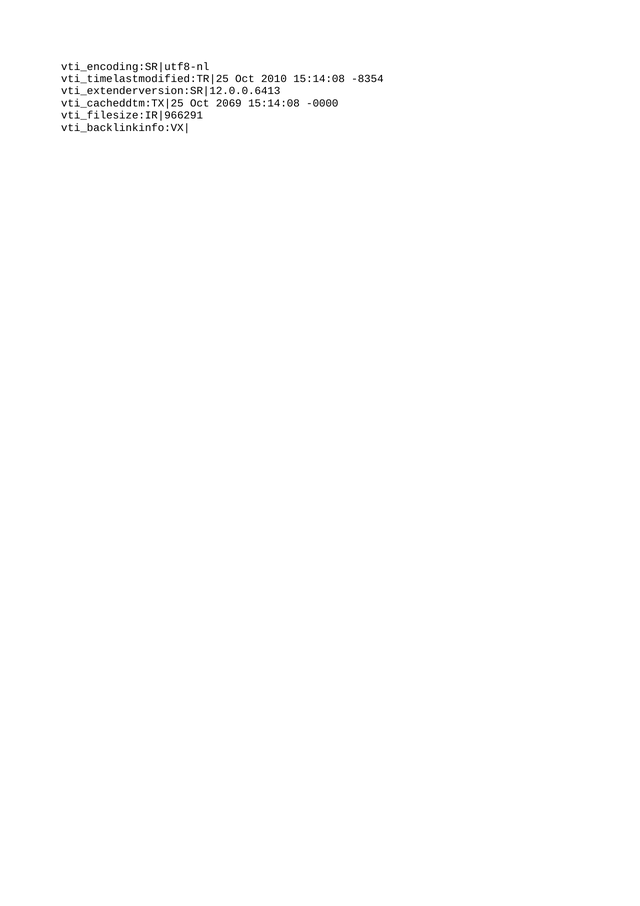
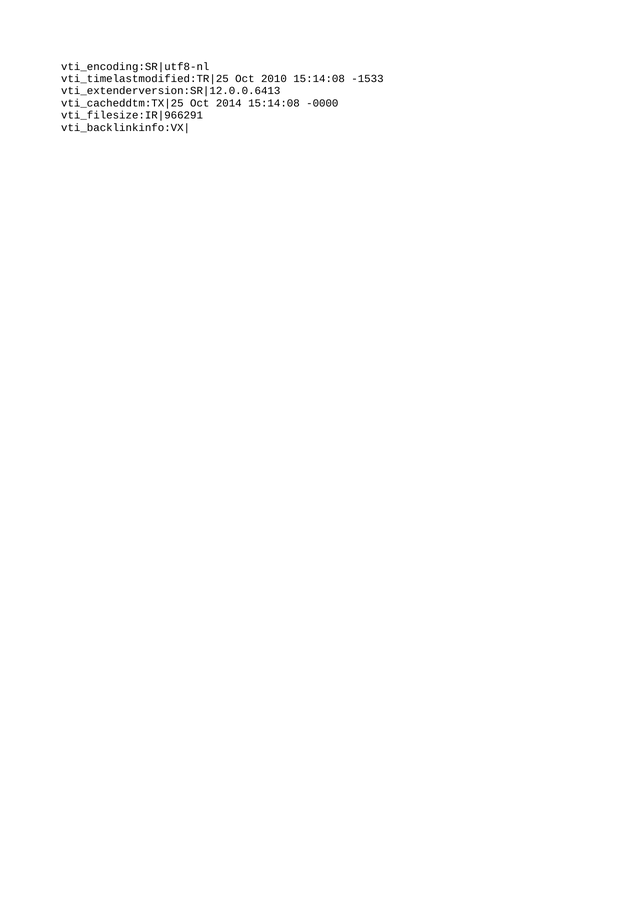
-8354: -8354 -> -1533 (367, 79)
2069: 2069 -> 2014 (229, 103)
